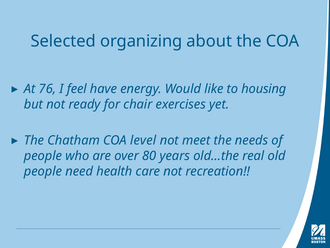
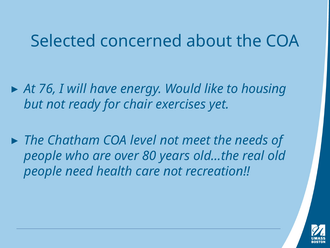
organizing: organizing -> concerned (141, 41)
feel: feel -> will (77, 89)
